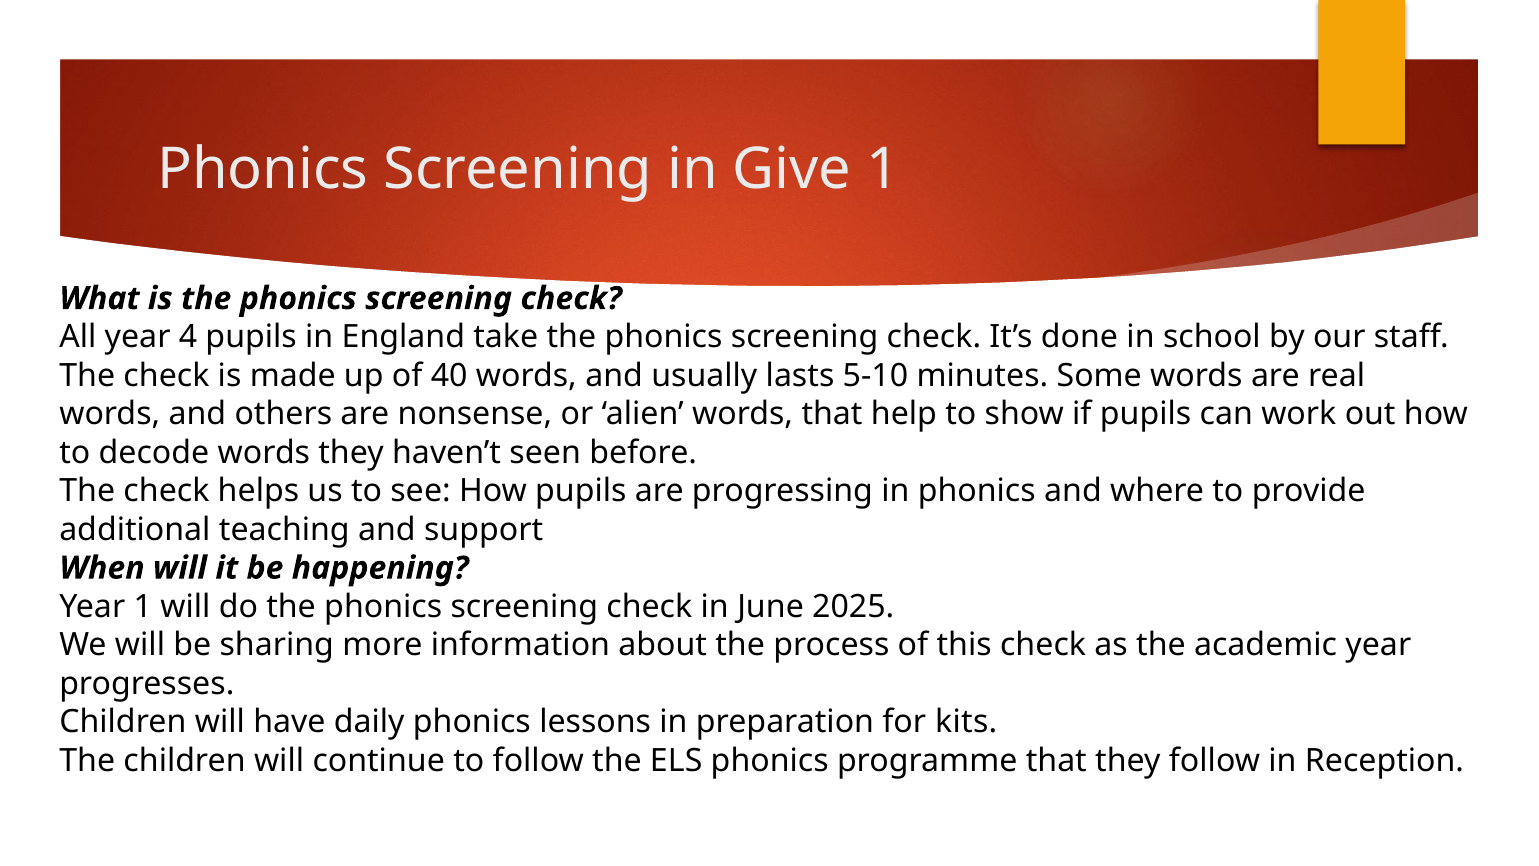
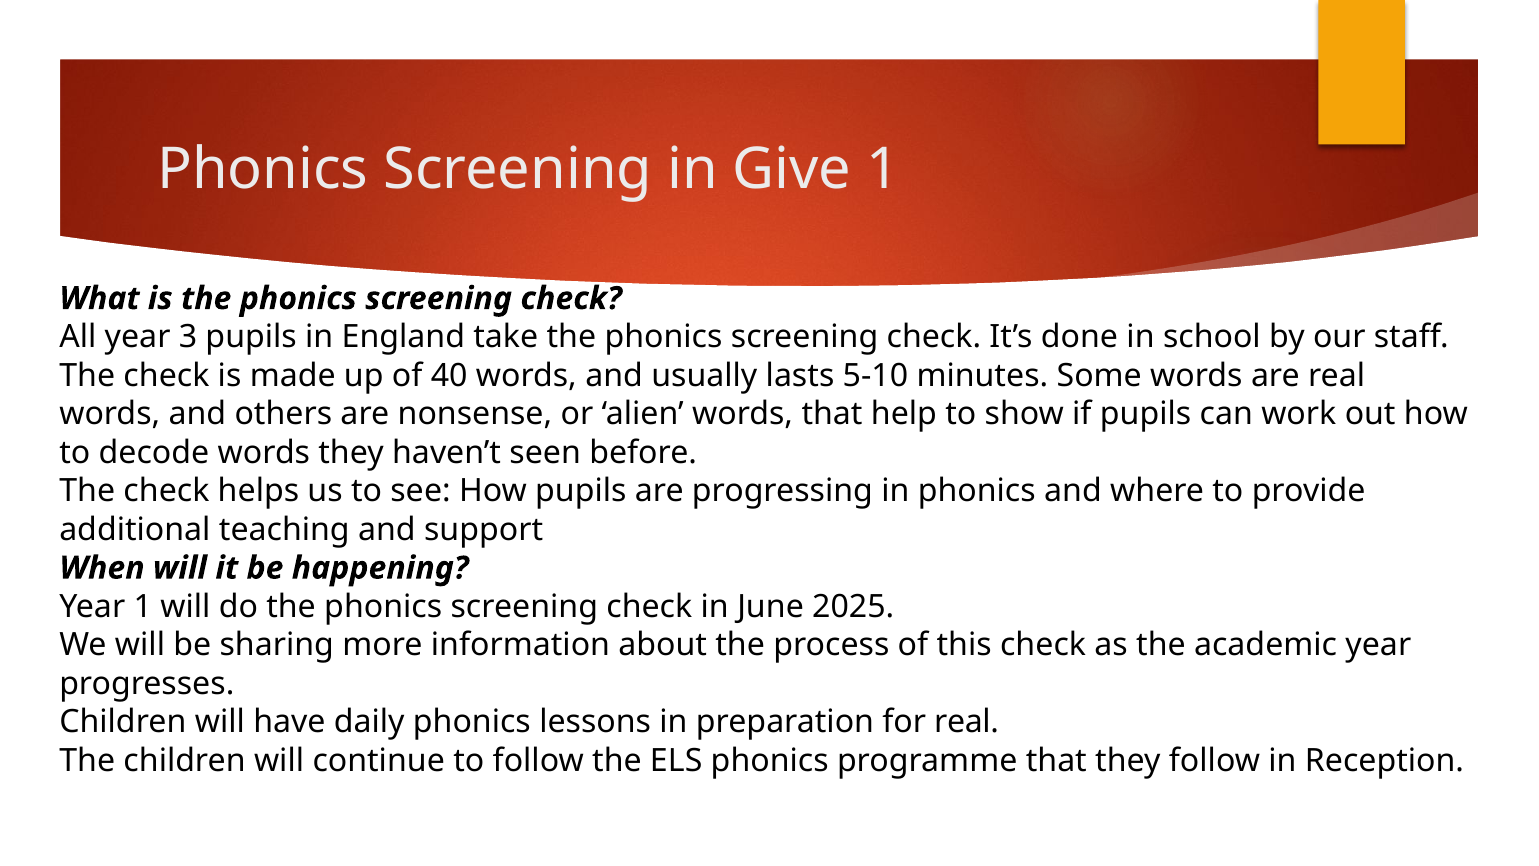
4: 4 -> 3 (188, 337)
for kits: kits -> real (967, 722)
